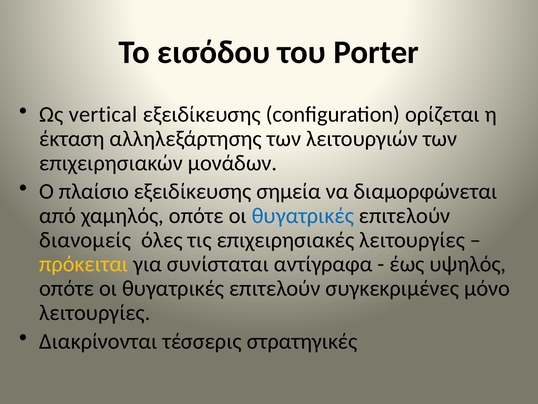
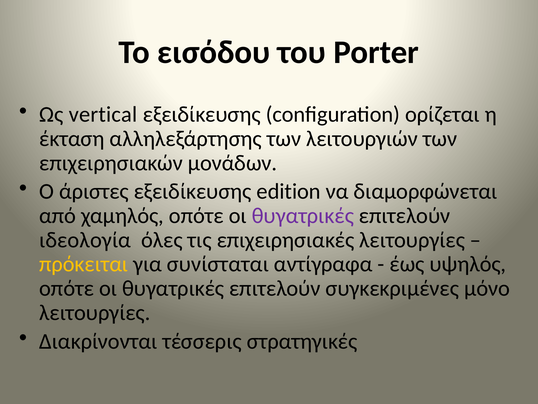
πλαίσιο: πλαίσιο -> άριστες (94, 191)
σημεία: σημεία -> edition (289, 191)
θυγατρικές colour: blue -> purple (303, 216)
διανομείς: διανομείς -> ιδεολογία (85, 240)
